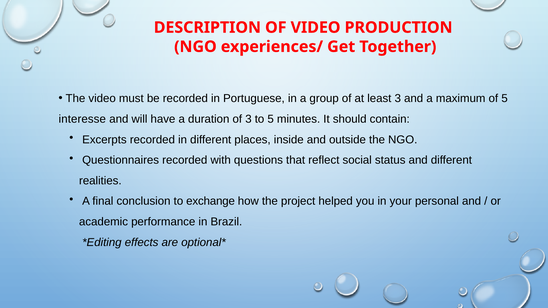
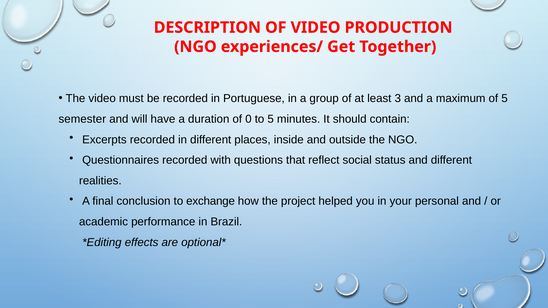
interesse: interesse -> semester (82, 119)
of 3: 3 -> 0 (248, 119)
